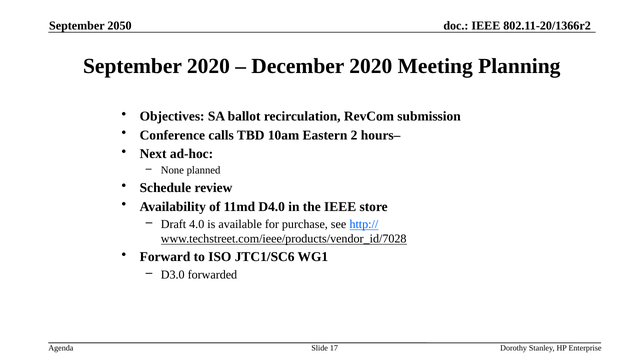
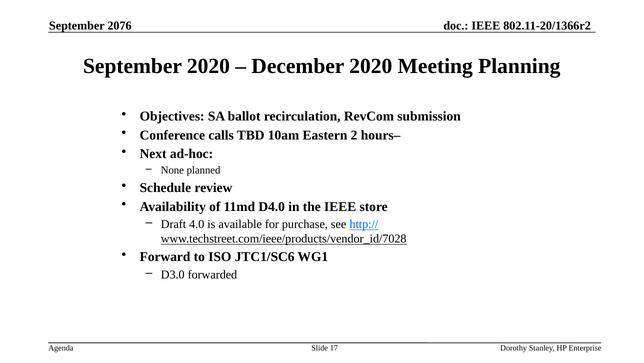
2050: 2050 -> 2076 (120, 26)
